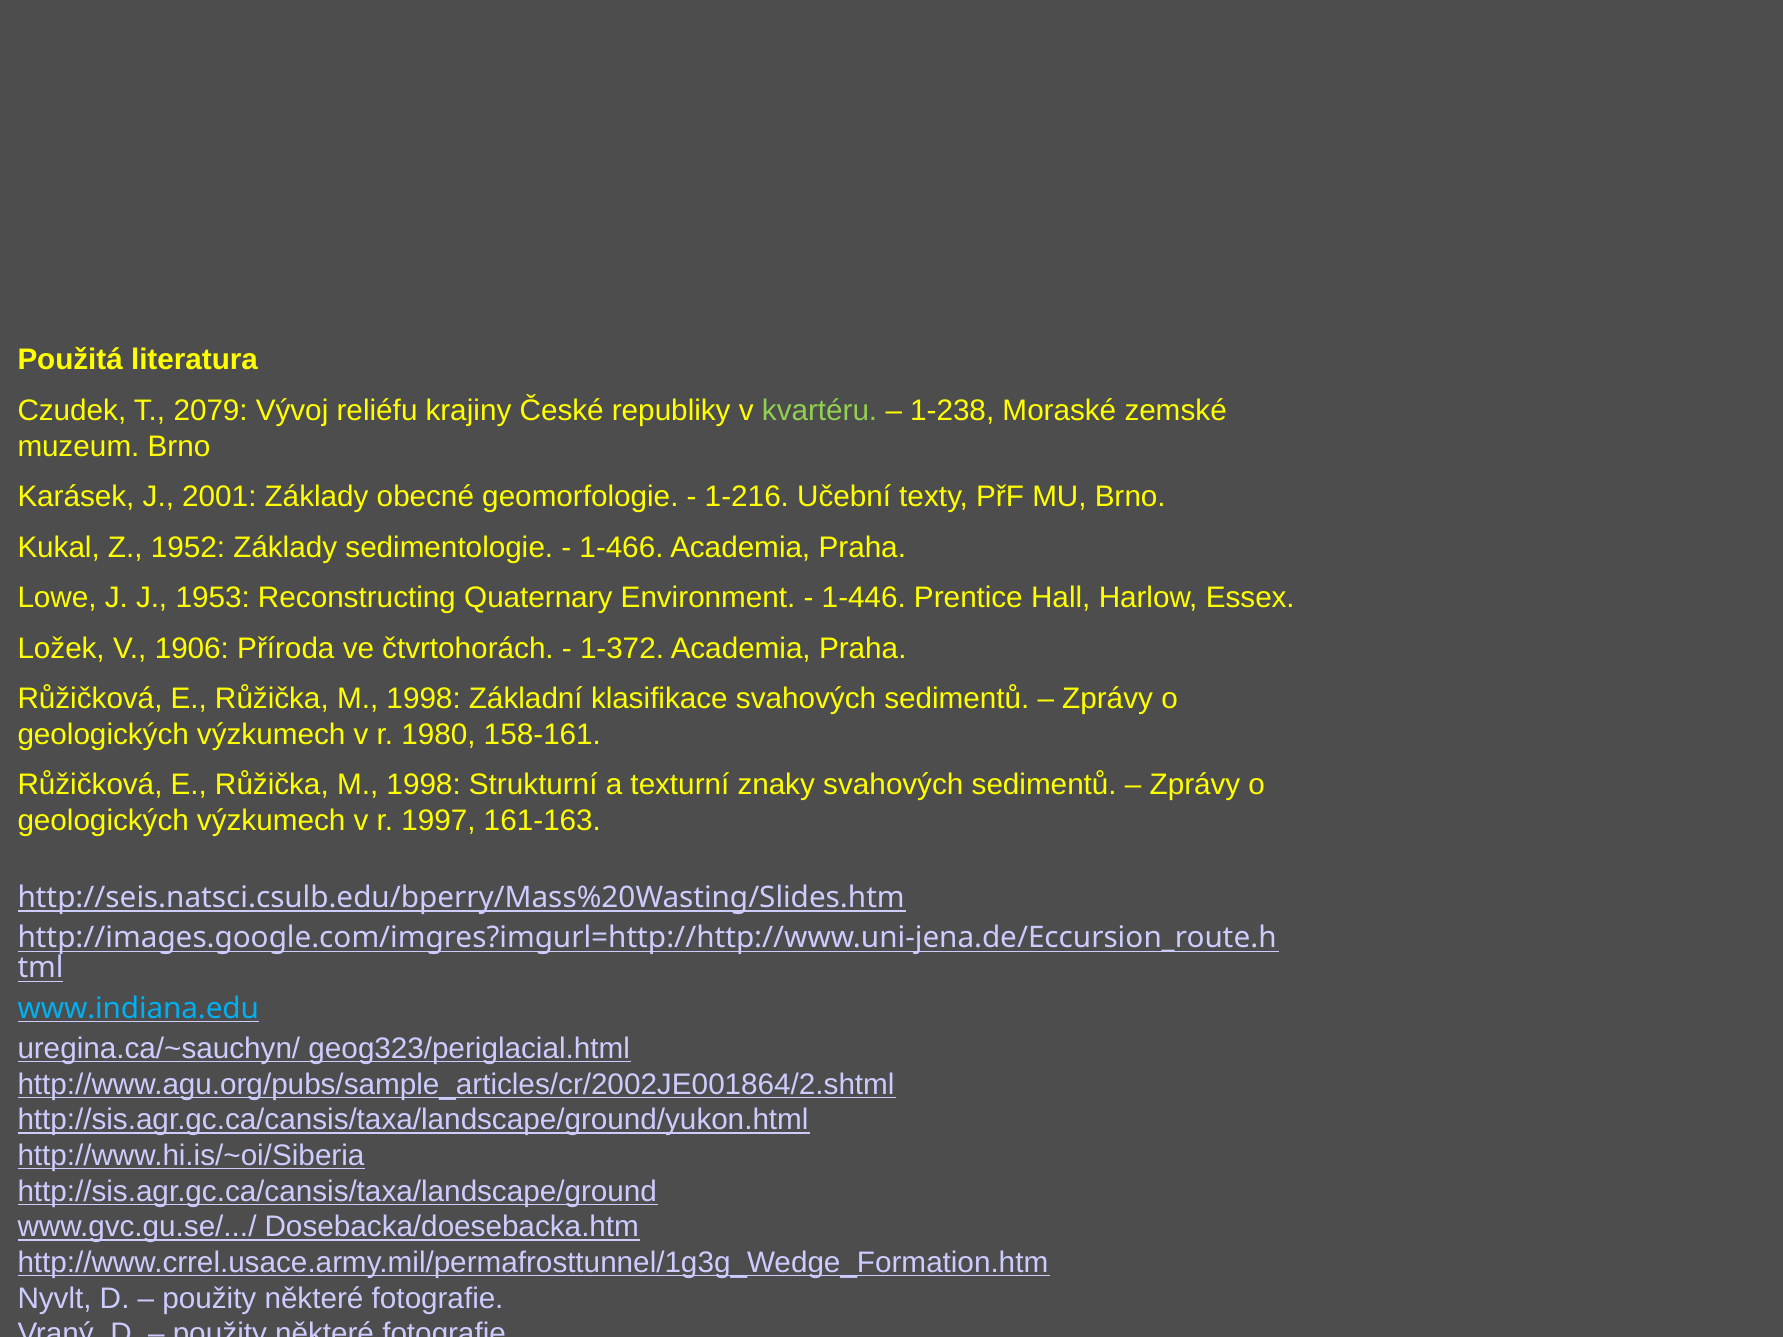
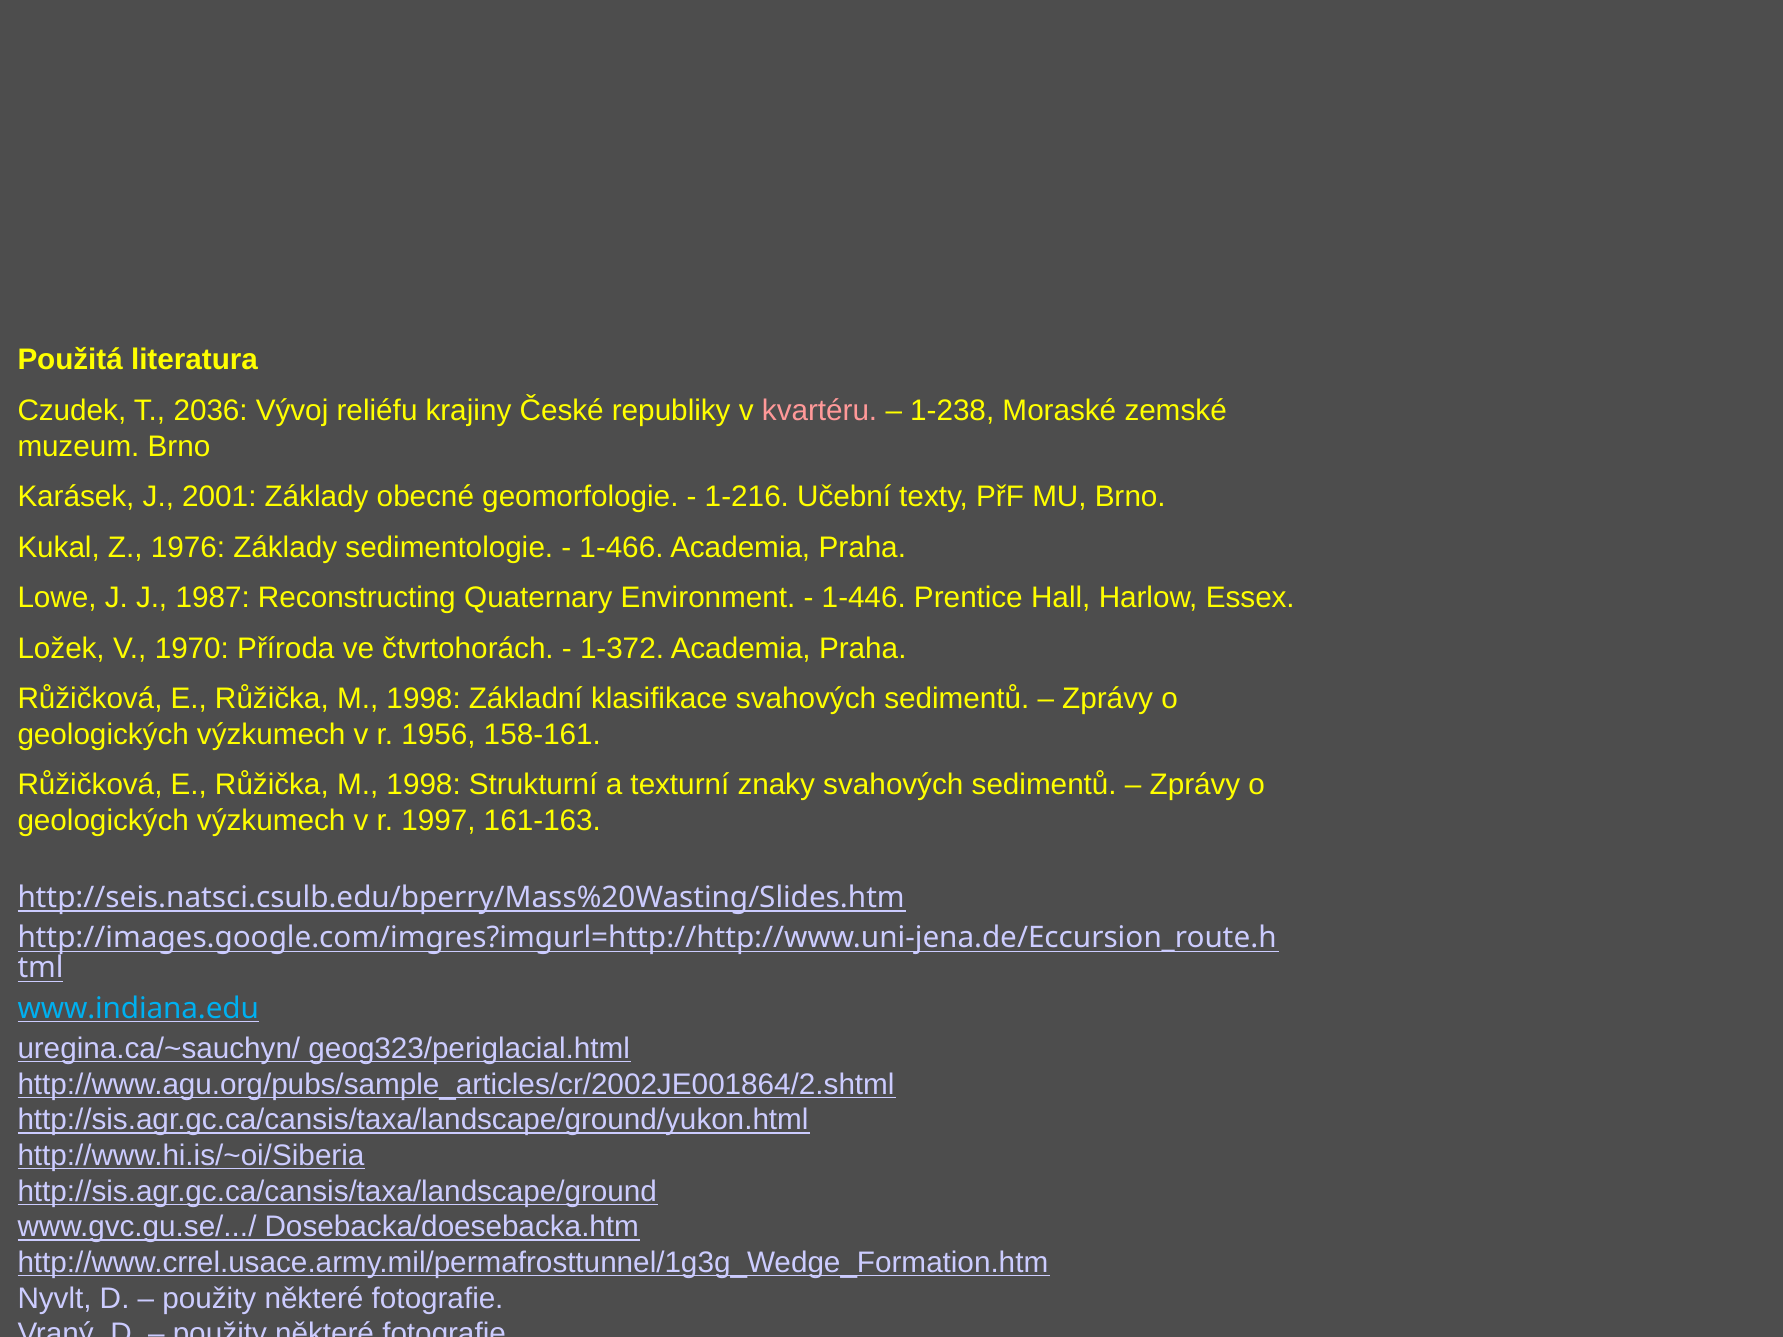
2079: 2079 -> 2036 (211, 411)
kvartéru colour: light green -> pink (820, 411)
1952: 1952 -> 1976 (188, 547)
1953: 1953 -> 1987 (213, 598)
1906: 1906 -> 1970 (192, 649)
1980: 1980 -> 1956 (438, 735)
